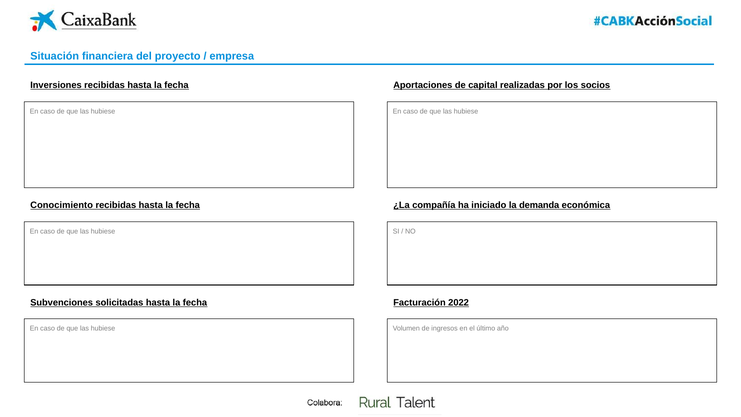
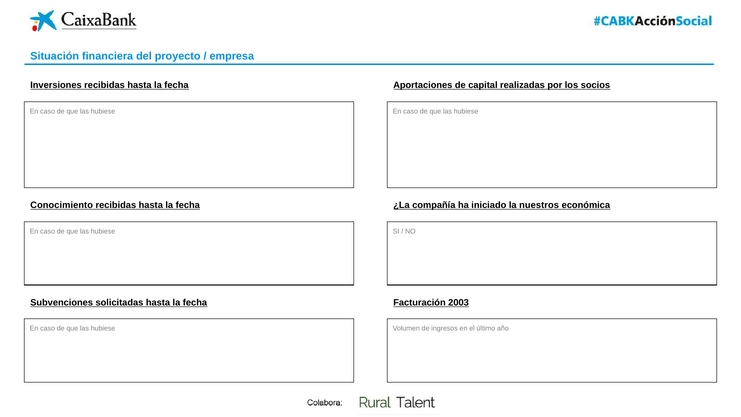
demanda: demanda -> nuestros (539, 205)
2022: 2022 -> 2003 (459, 302)
